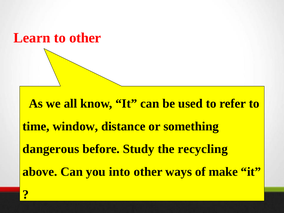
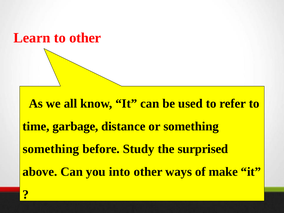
window: window -> garbage (75, 126)
dangerous: dangerous -> something (51, 149)
recycling: recycling -> surprised (203, 149)
